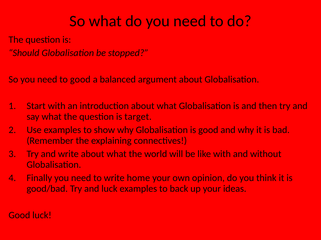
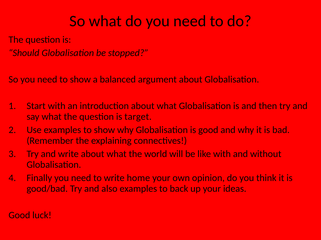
need to good: good -> show (80, 80)
and luck: luck -> also (109, 189)
